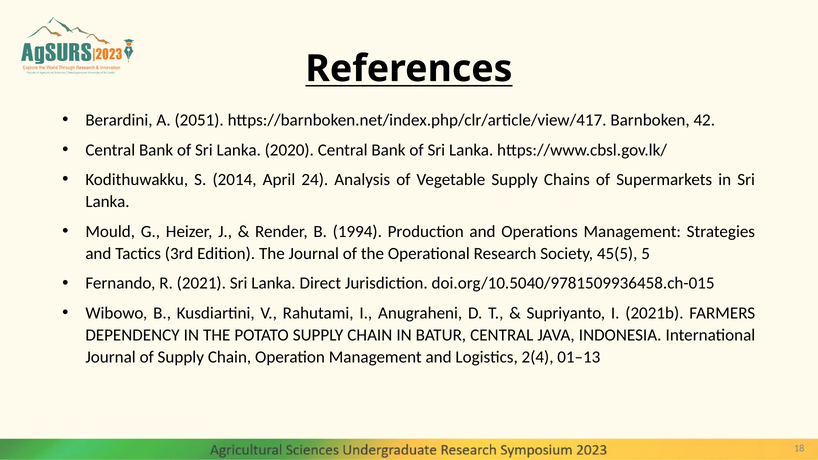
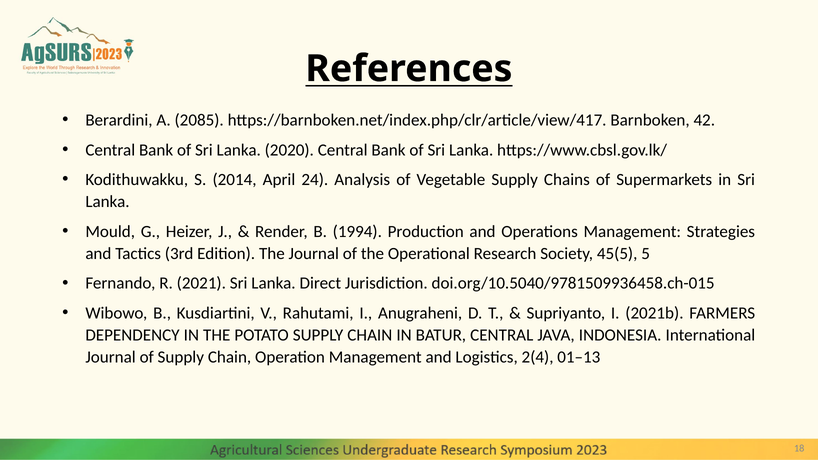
2051: 2051 -> 2085 (199, 120)
